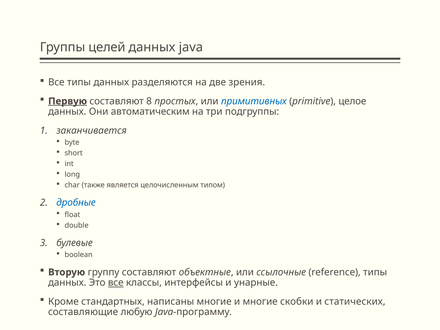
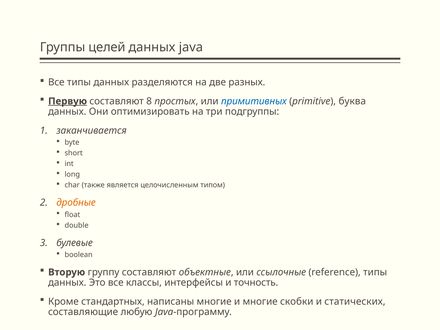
зрения: зрения -> разных (247, 82)
целое: целое -> буква (352, 101)
автоматическим: автоматическим -> оптимизировать (150, 112)
дробные colour: blue -> orange (76, 203)
все underline: present -> none (116, 283)
унарные: унарные -> точность (256, 283)
